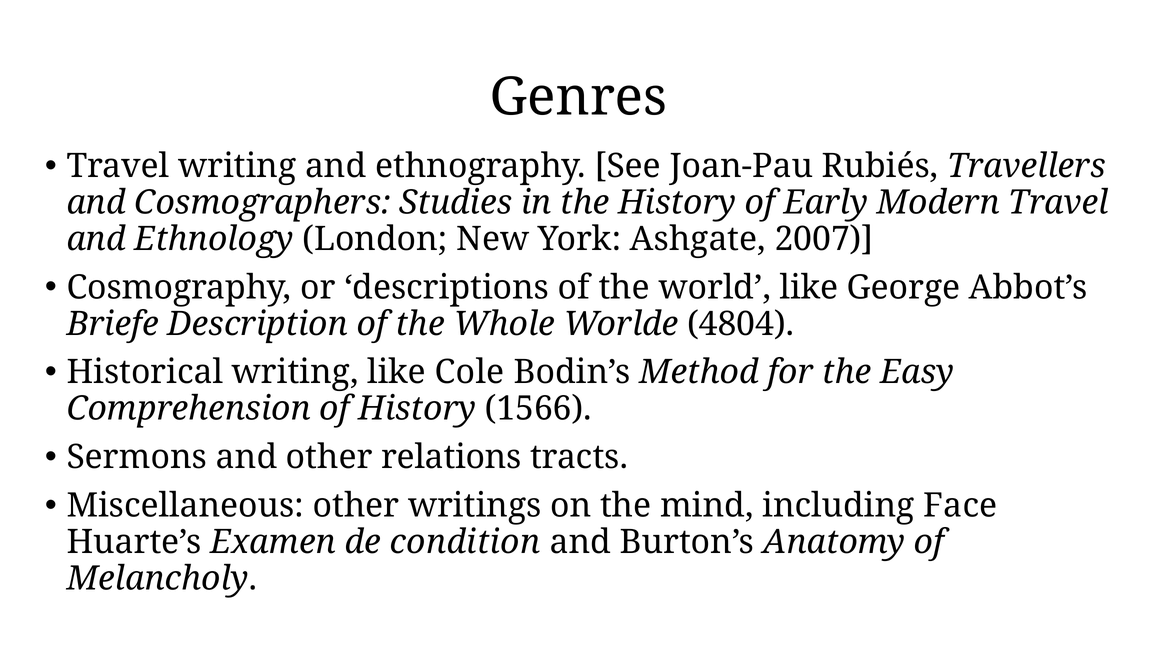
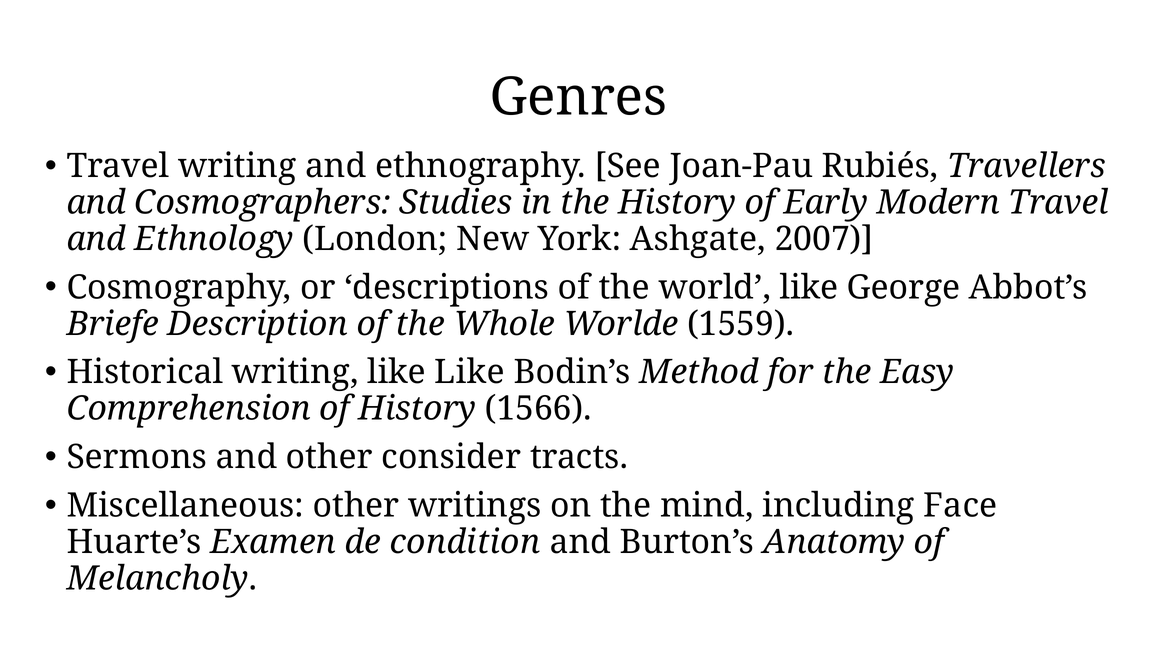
4804: 4804 -> 1559 (741, 324)
like Cole: Cole -> Like (470, 372)
relations: relations -> consider (451, 457)
